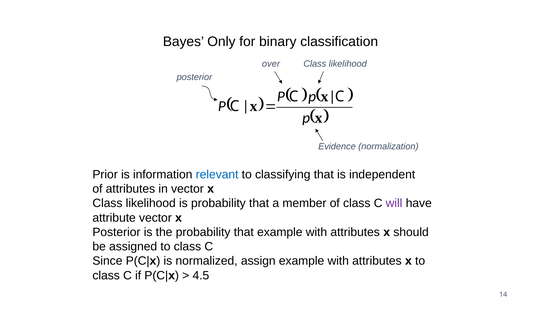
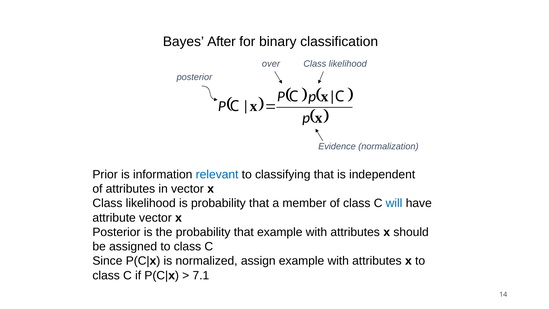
Only: Only -> After (221, 42)
will colour: purple -> blue (394, 203)
4.5: 4.5 -> 7.1 (201, 275)
